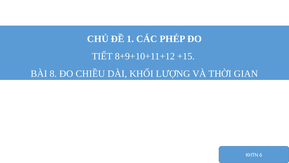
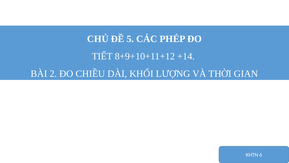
1: 1 -> 5 (130, 39)
+15: +15 -> +14 (186, 56)
8: 8 -> 2 (53, 74)
